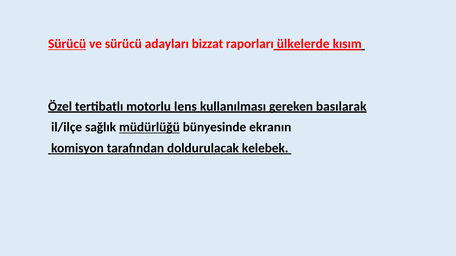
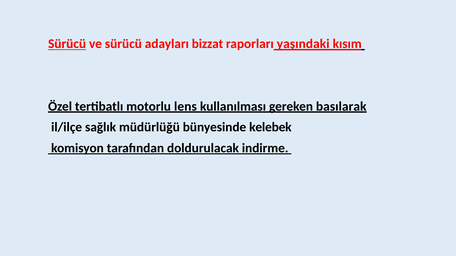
ülkelerde: ülkelerde -> yaşındaki (303, 44)
müdürlüğü underline: present -> none (149, 128)
ekranın: ekranın -> kelebek (270, 128)
kelebek: kelebek -> indirme (265, 148)
